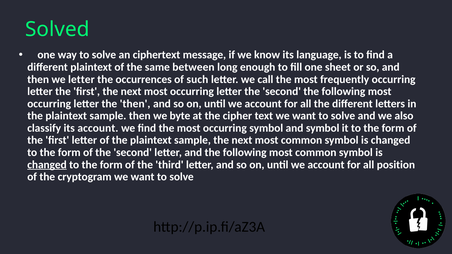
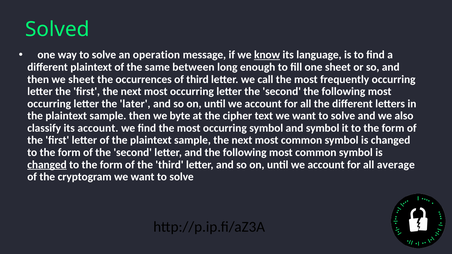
ciphertext: ciphertext -> operation (156, 55)
know underline: none -> present (267, 55)
we letter: letter -> sheet (81, 79)
of such: such -> third (198, 79)
the then: then -> later (135, 104)
position: position -> average (396, 165)
